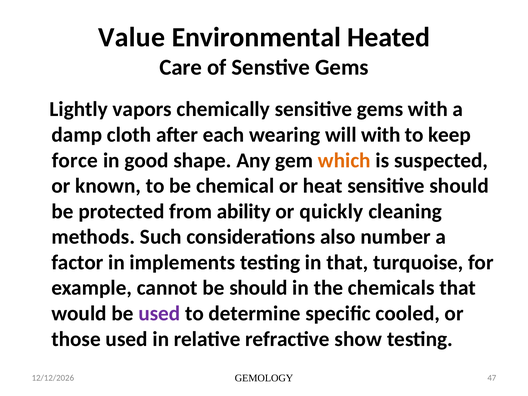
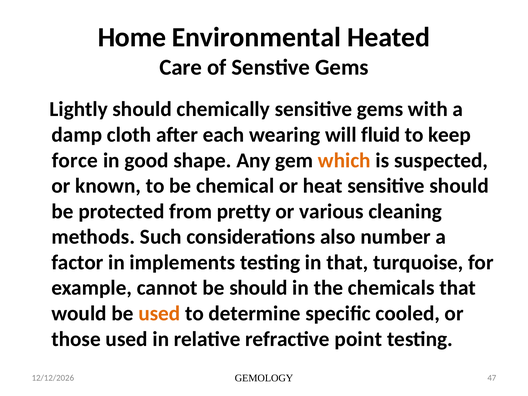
Value: Value -> Home (132, 37)
Lightly vapors: vapors -> should (142, 109)
will with: with -> fluid (381, 135)
ability: ability -> pretty (244, 211)
quickly: quickly -> various (331, 211)
used colour: purple -> orange (159, 314)
show: show -> point (358, 339)
